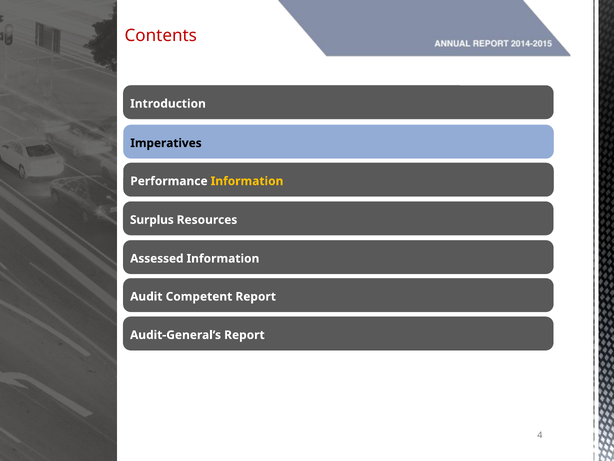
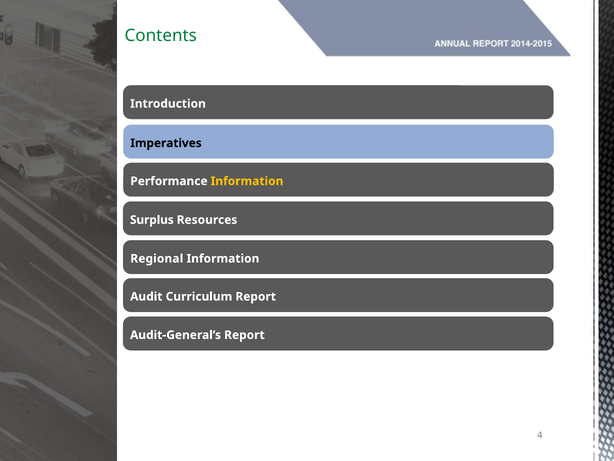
Contents colour: red -> green (161, 36)
Assessed: Assessed -> Regional (157, 258)
Competent: Competent -> Curriculum (199, 296)
